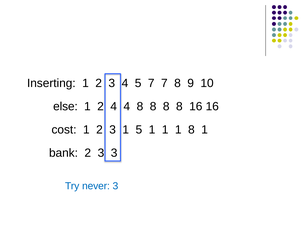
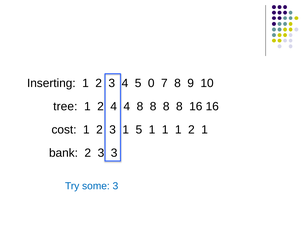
5 7: 7 -> 0 (151, 83)
else: else -> tree (65, 106)
1 1 8: 8 -> 2 (191, 130)
never: never -> some (96, 186)
